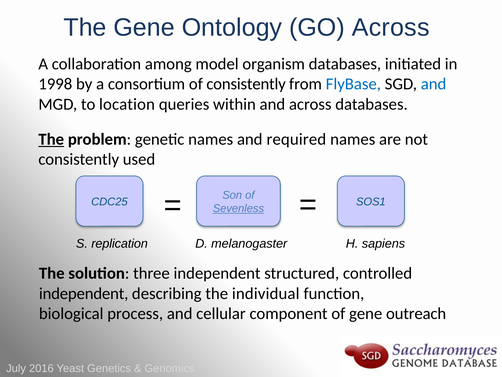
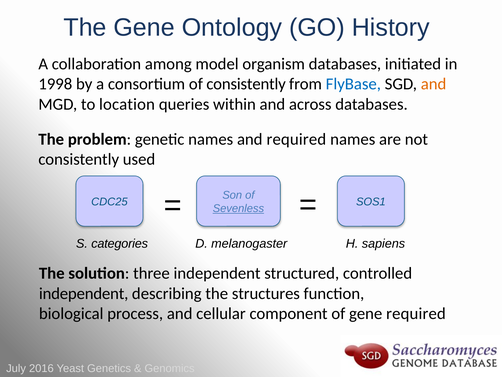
GO Across: Across -> History (391, 28)
and colour: blue -> orange (434, 84)
The underline: present -> none (51, 139)
replication: replication -> categories (120, 243)
individual: individual -> structures (266, 293)
gene outreach: outreach -> required (416, 313)
